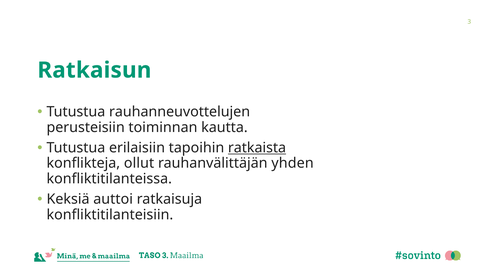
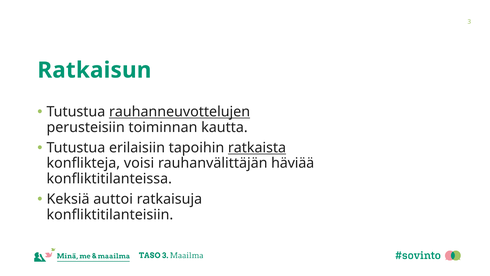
rauhanneuvottelujen underline: none -> present (180, 112)
ollut: ollut -> voisi (139, 163)
yhden: yhden -> häviää (293, 163)
